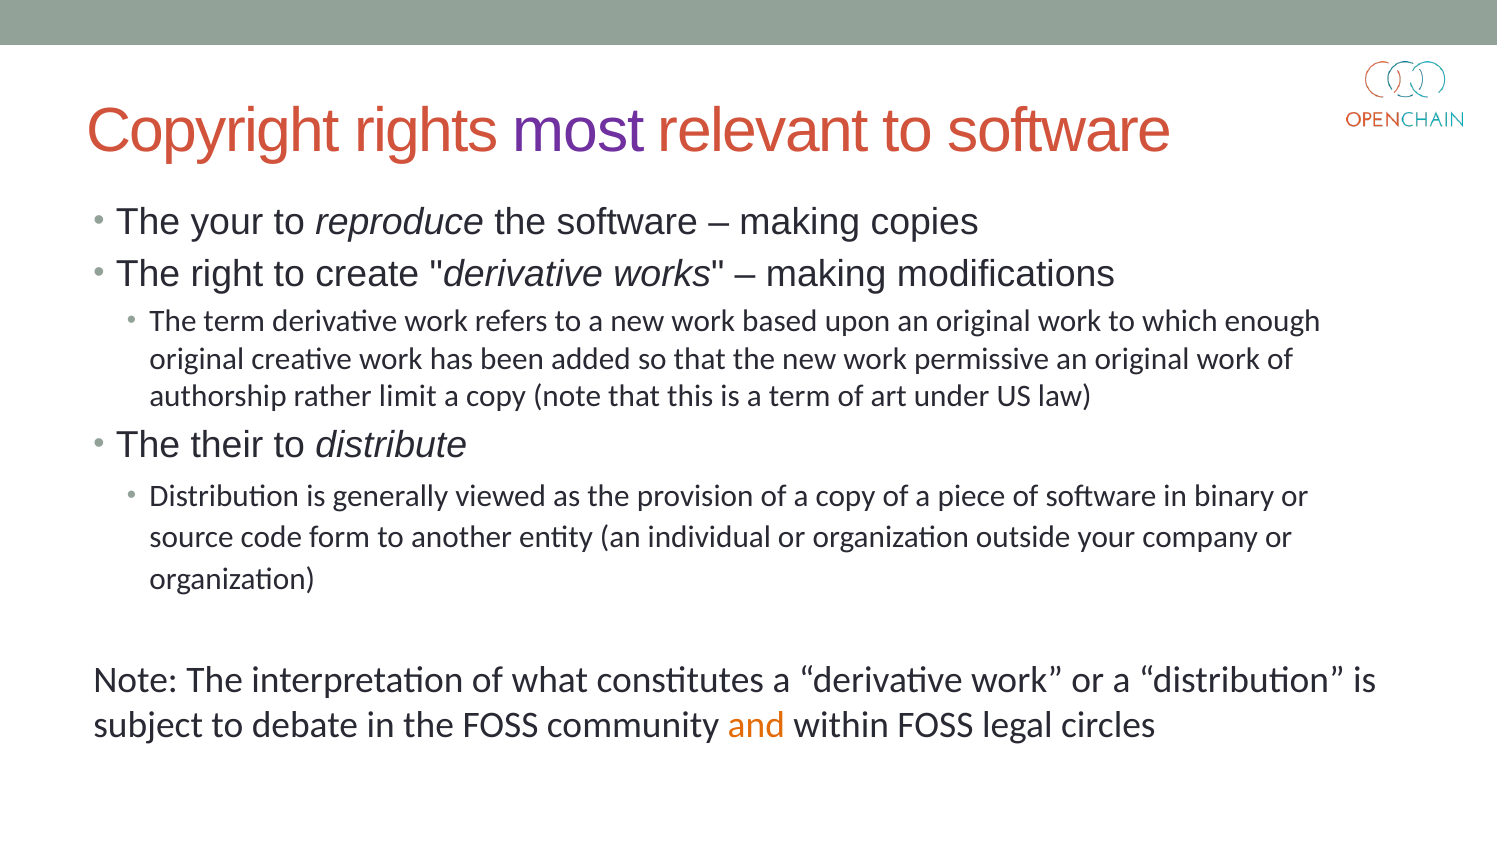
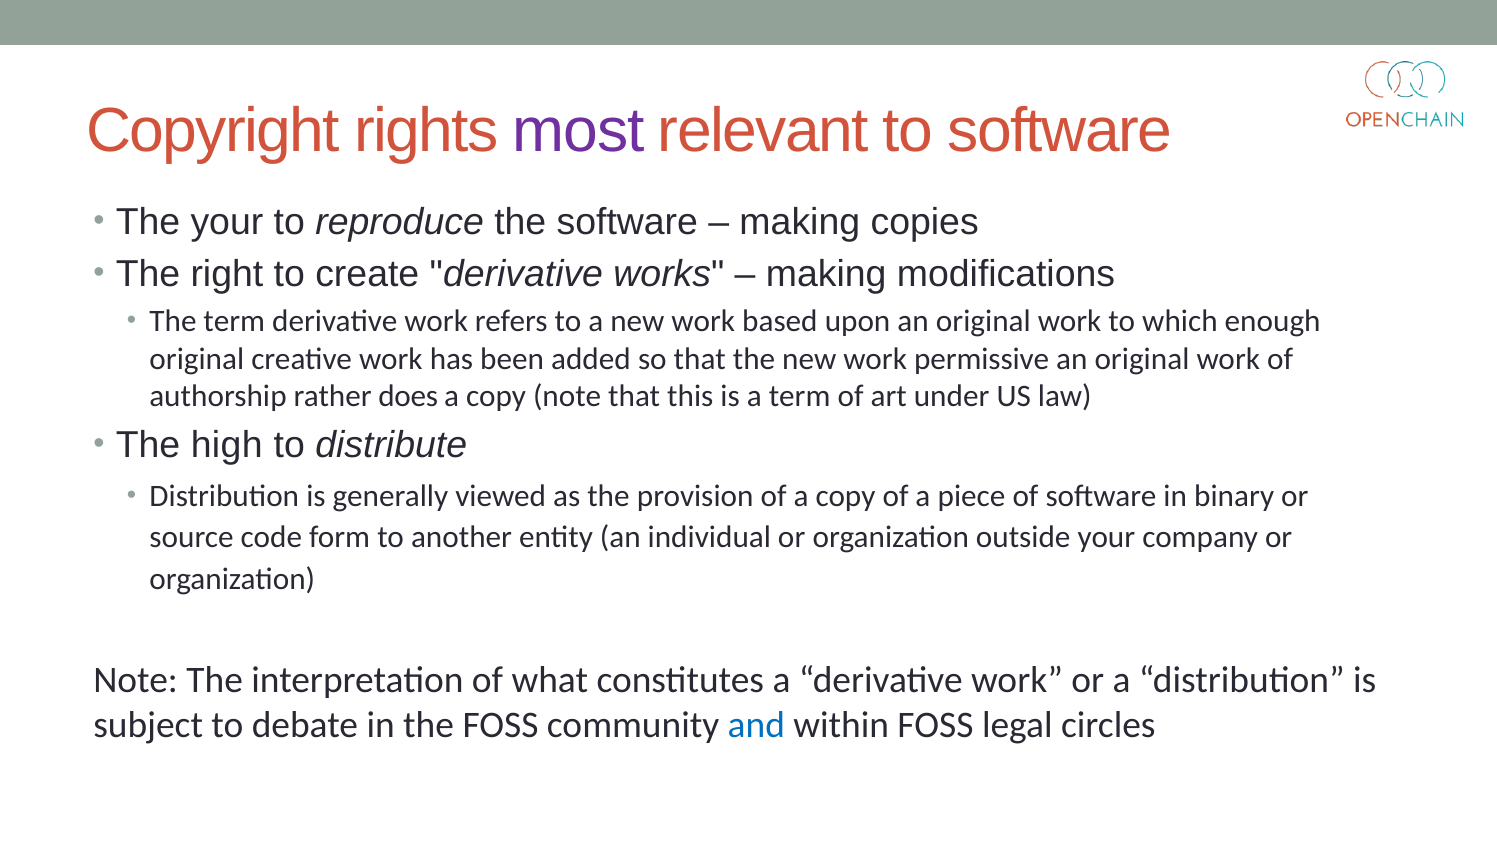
limit: limit -> does (408, 397)
their: their -> high (227, 446)
and colour: orange -> blue (756, 725)
